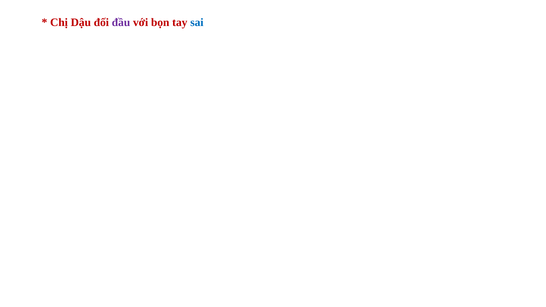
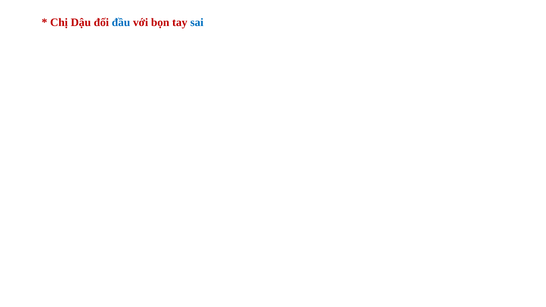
đầu colour: purple -> blue (121, 22)
